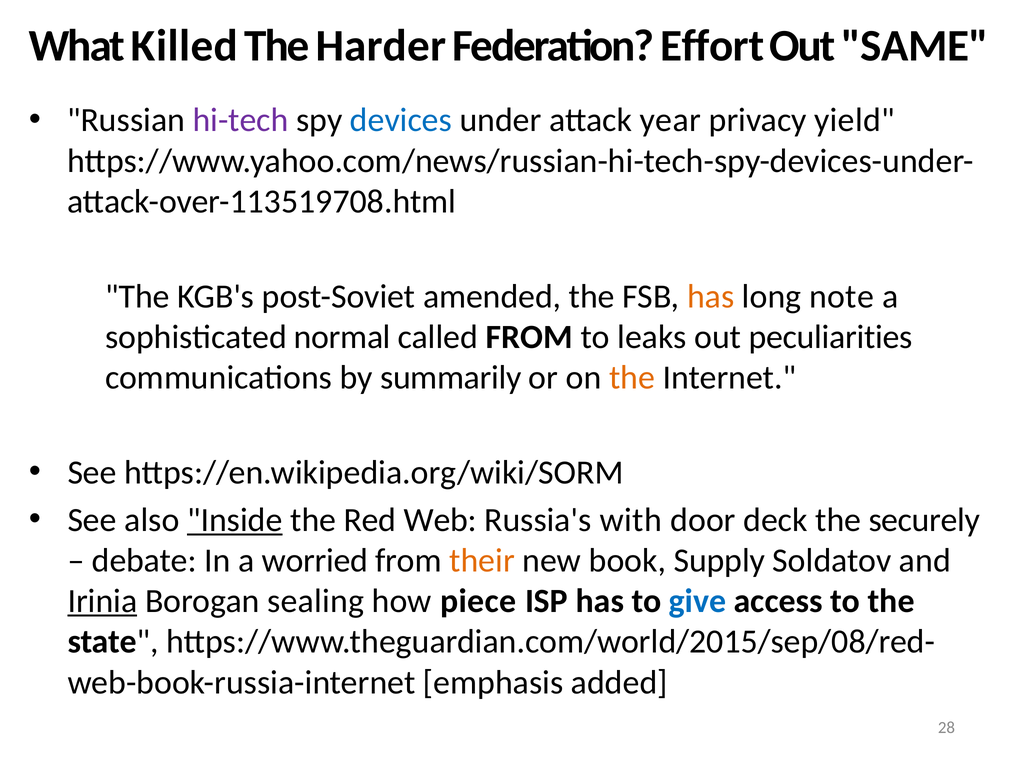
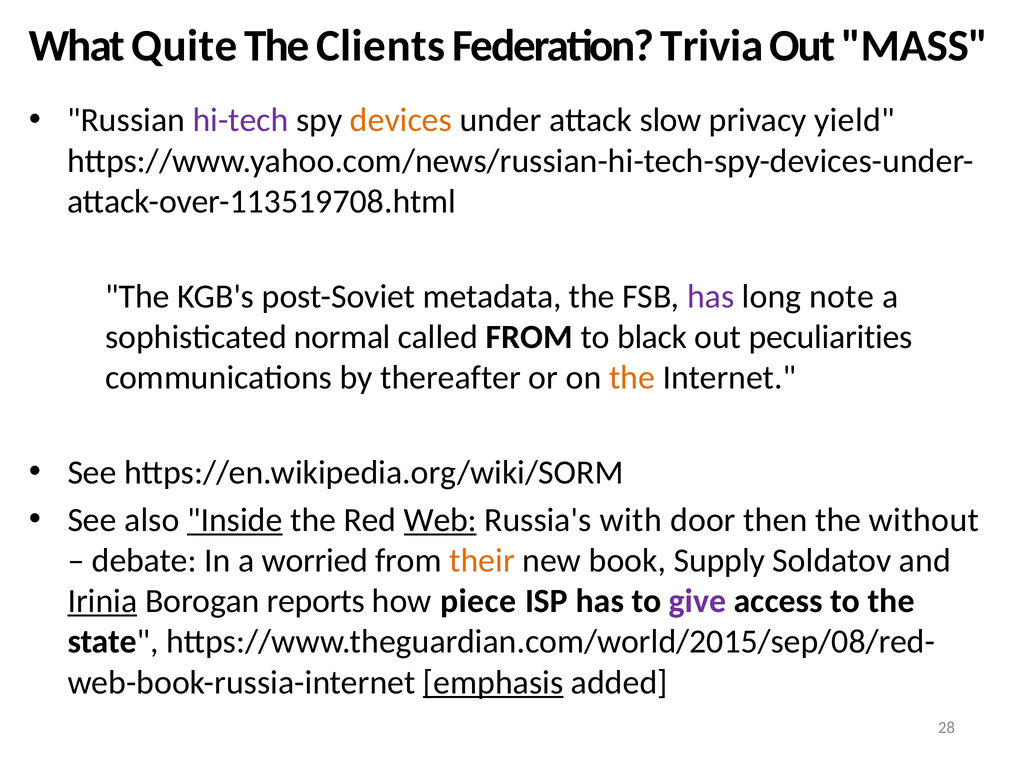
Killed: Killed -> Quite (184, 46)
Harder: Harder -> Clients (381, 46)
Effort: Effort -> Trivia (712, 46)
SAME: SAME -> MASS (915, 46)
devices colour: blue -> orange (401, 120)
year: year -> slow (671, 120)
amended: amended -> metadata (492, 296)
has colour: orange -> purple (711, 296)
leaks: leaks -> black (652, 337)
summarily: summarily -> thereafter (451, 378)
Web underline: none -> present (440, 520)
deck: deck -> then (775, 520)
securely: securely -> without (924, 520)
sealing: sealing -> reports (316, 601)
give colour: blue -> purple (697, 601)
emphasis underline: none -> present (493, 682)
